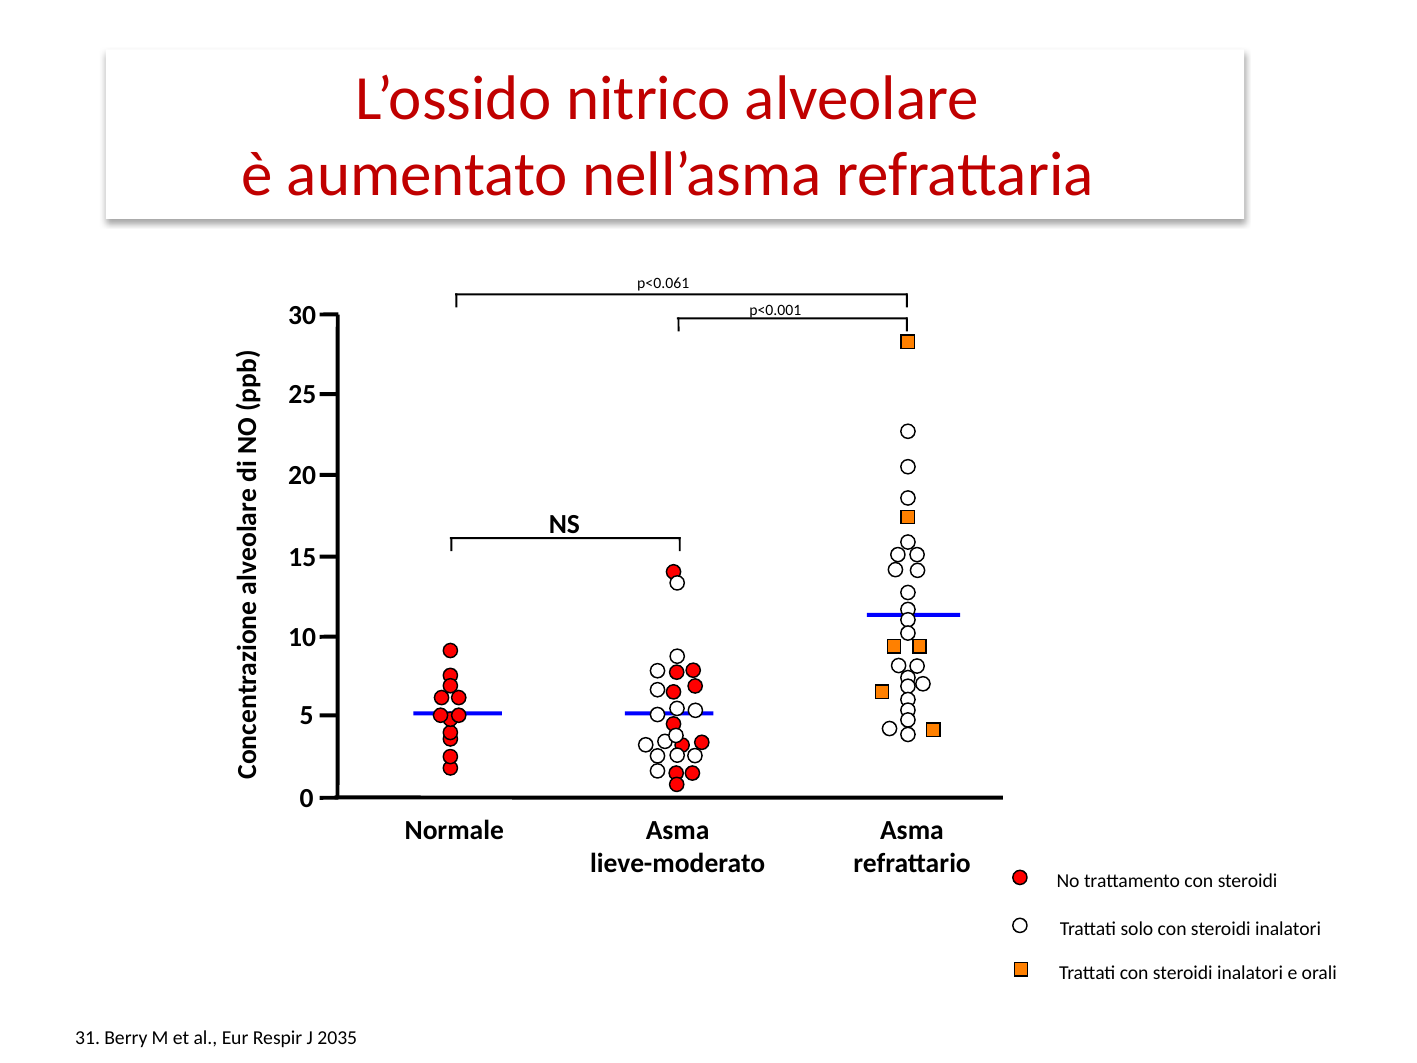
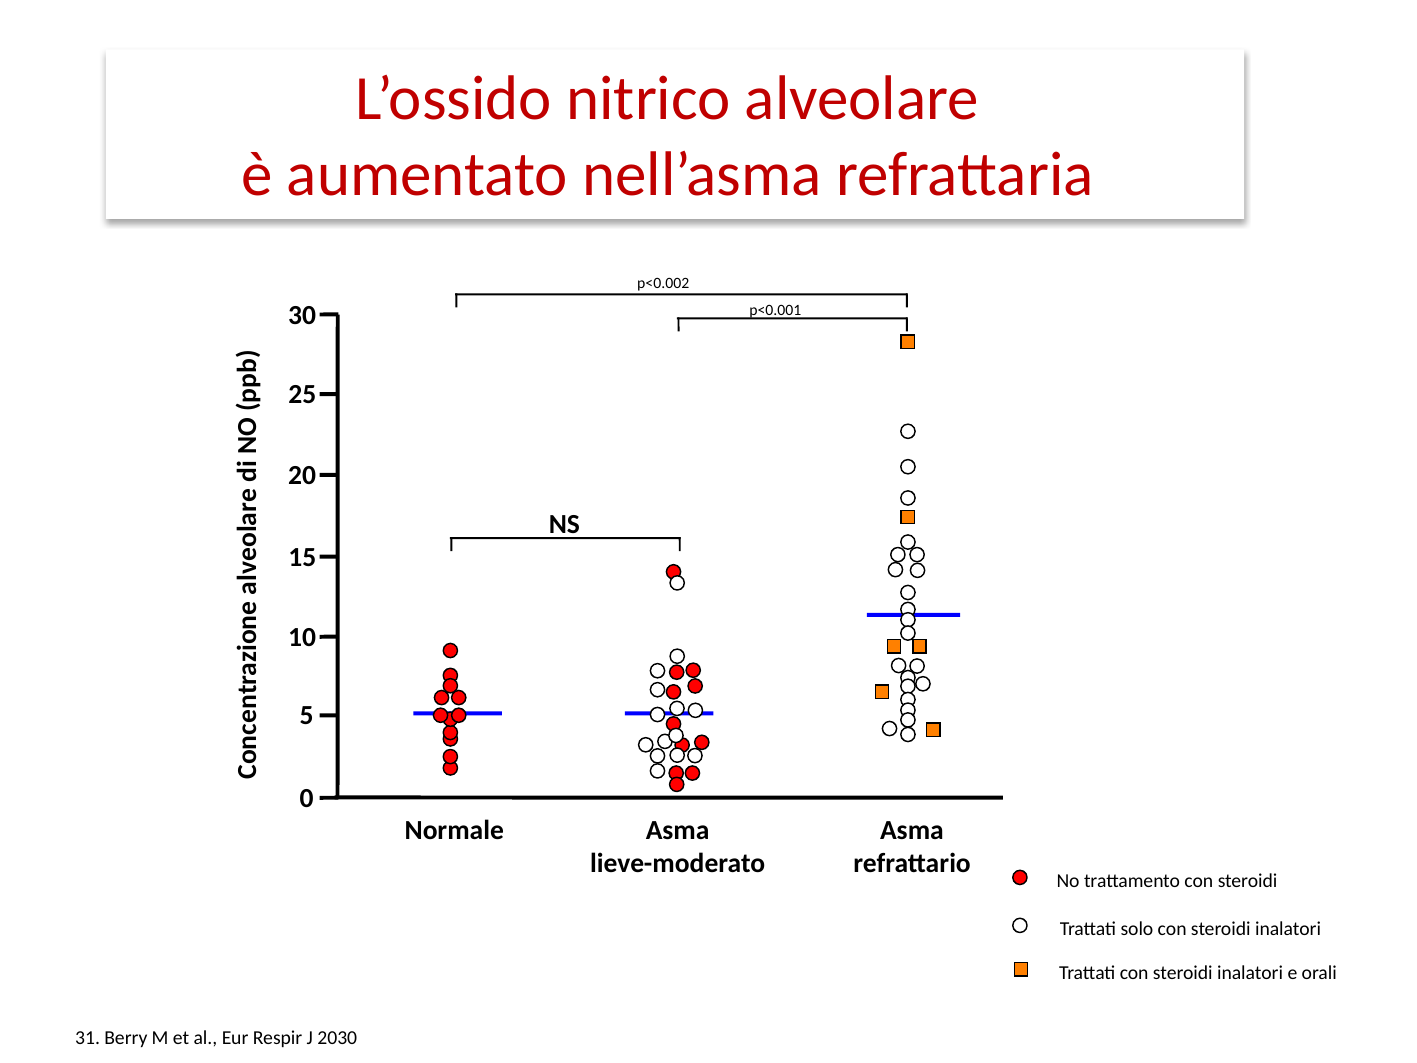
p<0.061: p<0.061 -> p<0.002 (663, 283)
2035: 2035 -> 2030 (337, 1038)
